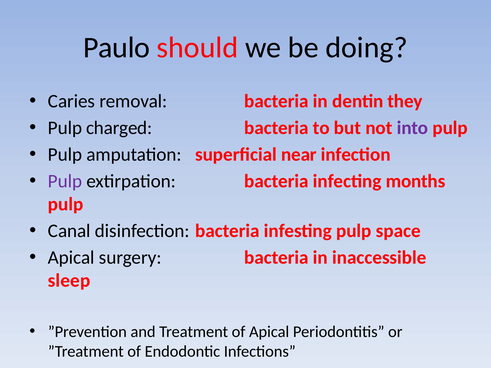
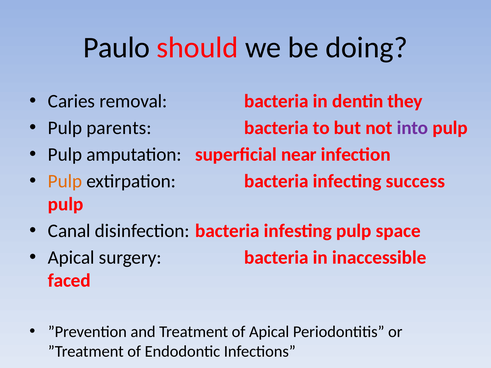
charged: charged -> parents (119, 128)
Pulp colour: purple -> orange (65, 181)
months: months -> success (415, 181)
sleep: sleep -> faced (69, 281)
